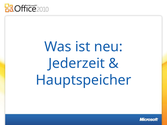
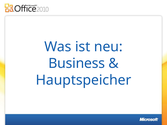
Jederzeit: Jederzeit -> Business (77, 64)
